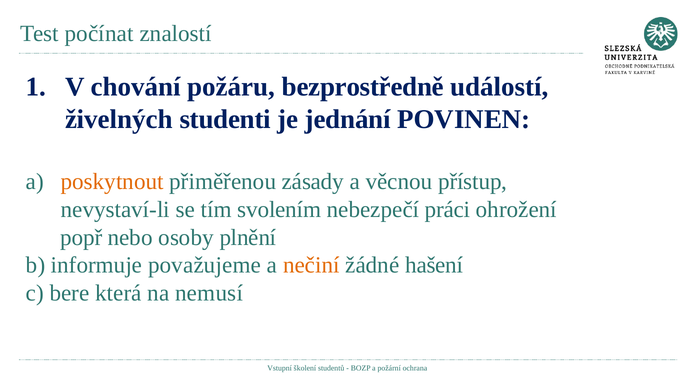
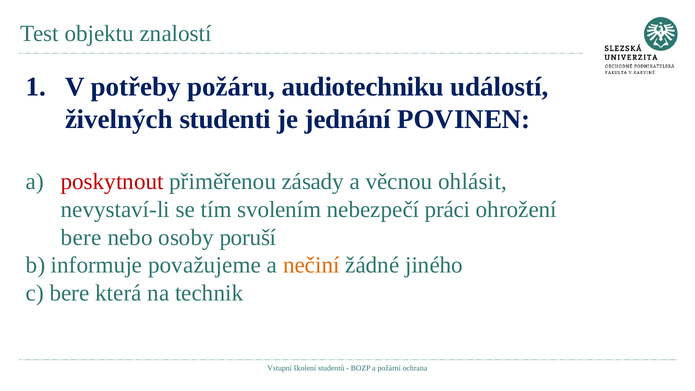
počínat: počínat -> objektu (99, 34)
chování: chování -> potřeby (136, 87)
bezprostředně: bezprostředně -> audiotechniku (363, 87)
poskytnout colour: orange -> red (112, 182)
přístup: přístup -> ohlásit (473, 182)
popř: popř -> bere (81, 237)
plnění: plnění -> poruší (248, 237)
hašení: hašení -> jiného (434, 265)
nemusí: nemusí -> technik (209, 293)
